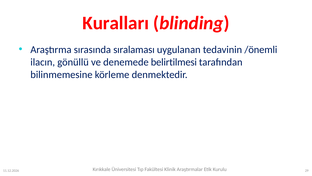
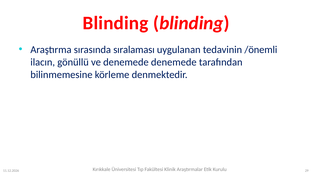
Kuralları: Kuralları -> Blinding (116, 23)
denemede belirtilmesi: belirtilmesi -> denemede (174, 62)
